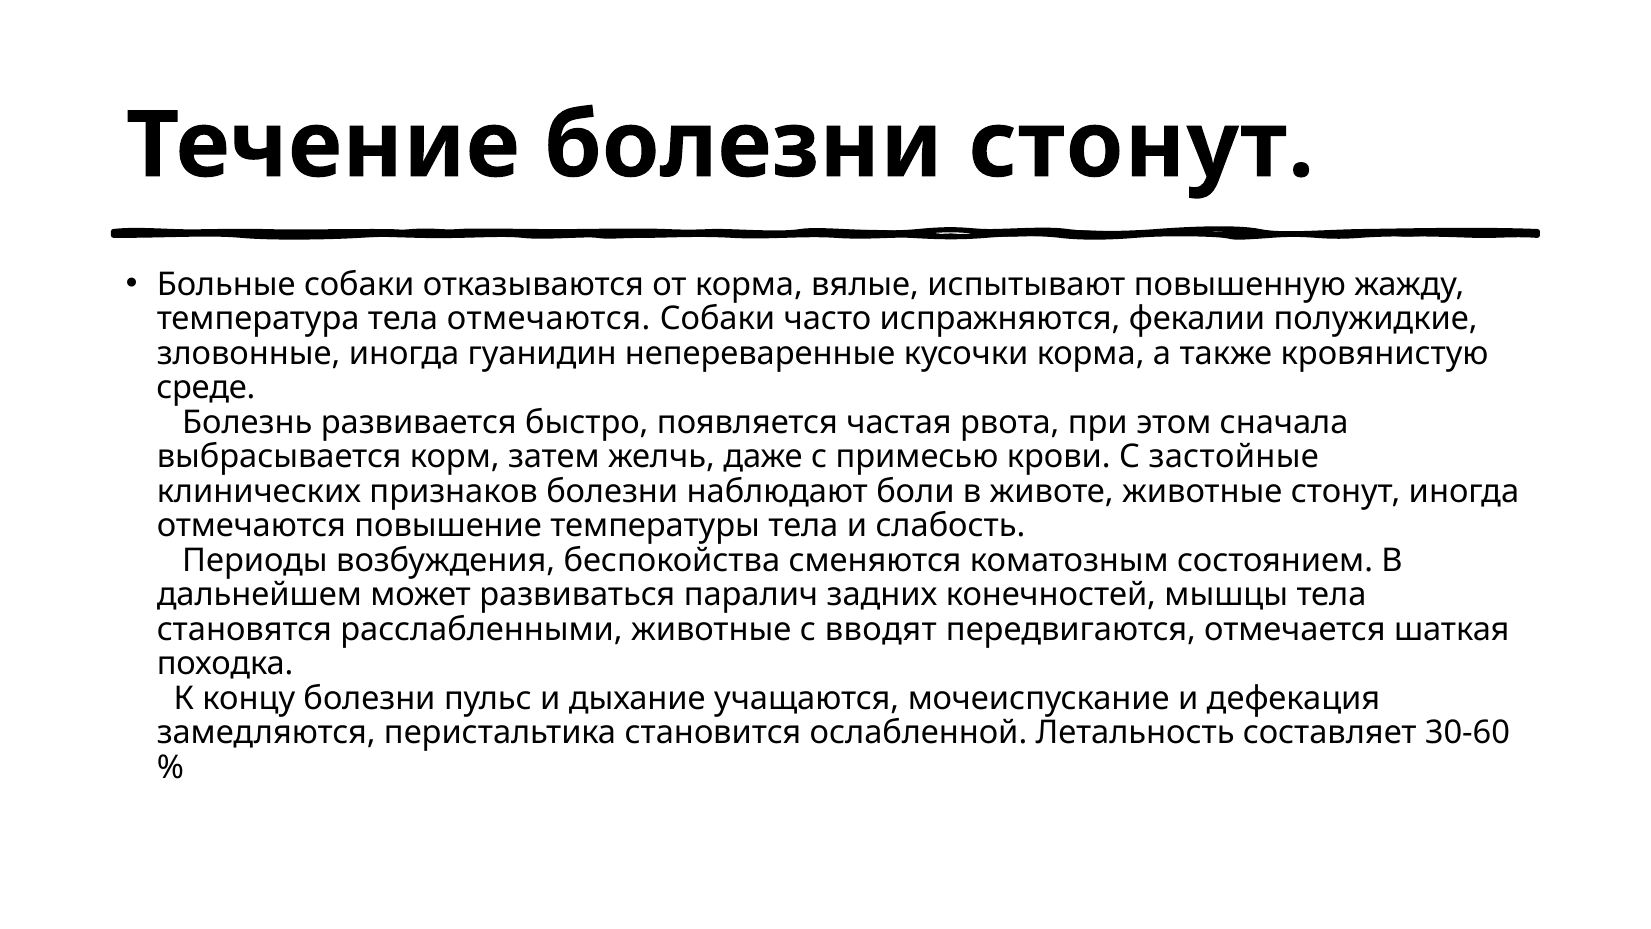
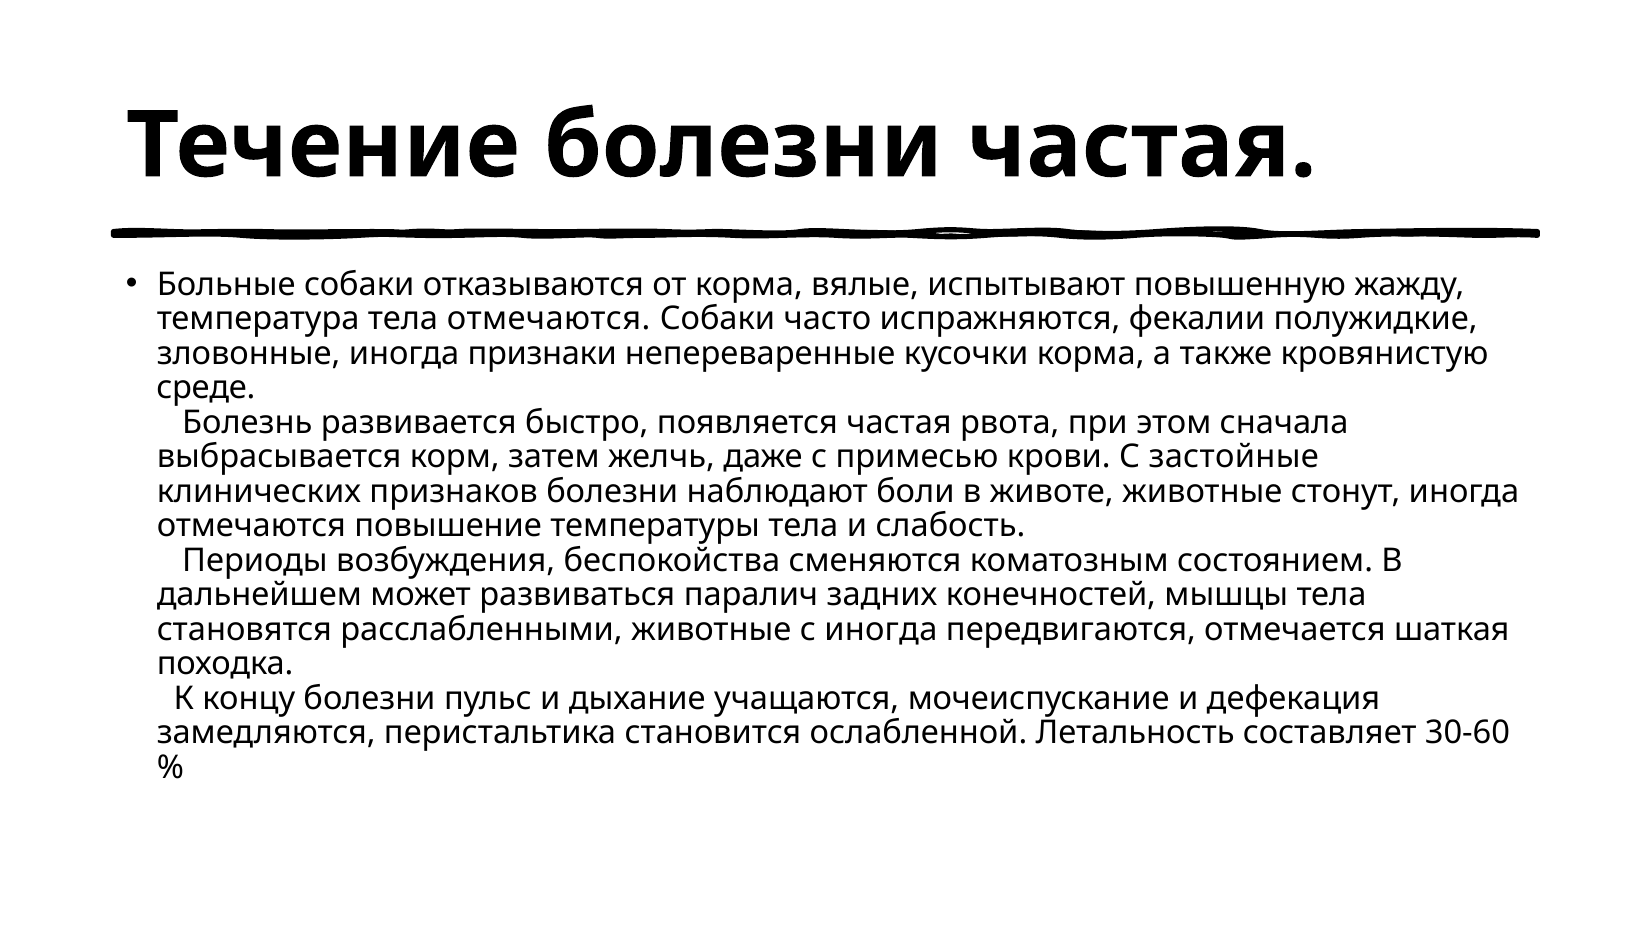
болезни стонут: стонут -> частая (1142, 146)
гуанидин: гуанидин -> признаки (542, 354)
с вводят: вводят -> иногда (881, 629)
